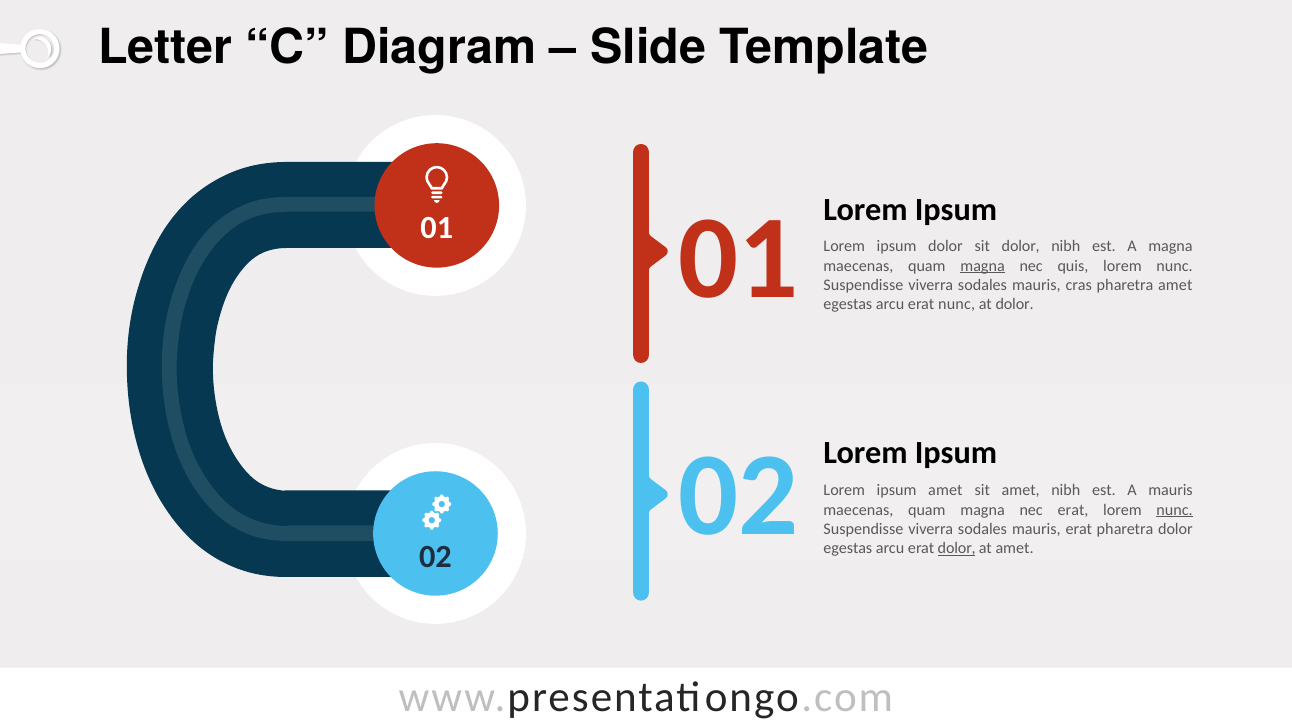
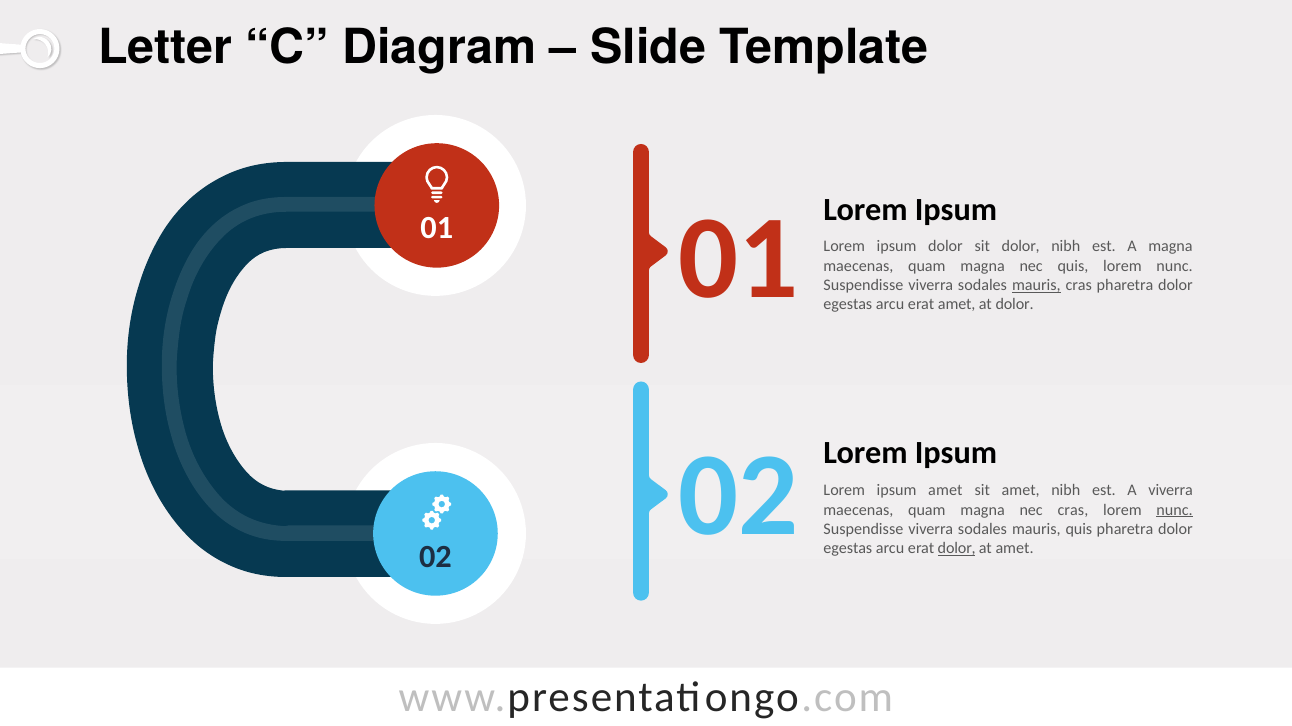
magna underline: present -> none (983, 266)
mauris underline: none -> present (1036, 286)
cras pharetra amet: amet -> dolor (1175, 286)
erat nunc: nunc -> amet (957, 305)
A mauris: mauris -> viverra (1171, 491)
nec erat: erat -> cras (1073, 510)
mauris erat: erat -> quis (1079, 530)
